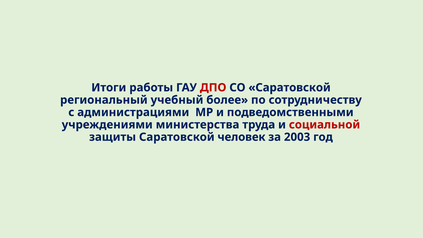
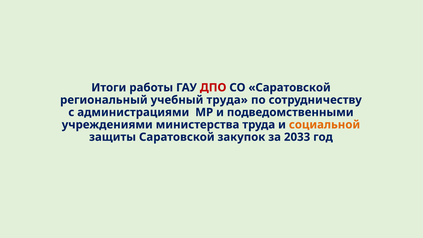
учебный более: более -> труда (227, 100)
социальной colour: red -> orange (324, 125)
человек: человек -> закупок (241, 137)
2003: 2003 -> 2033 (297, 137)
